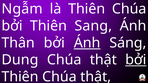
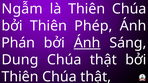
Sang: Sang -> Phép (93, 26)
Thân: Thân -> Phán (18, 43)
bởi underline: present -> none (136, 60)
